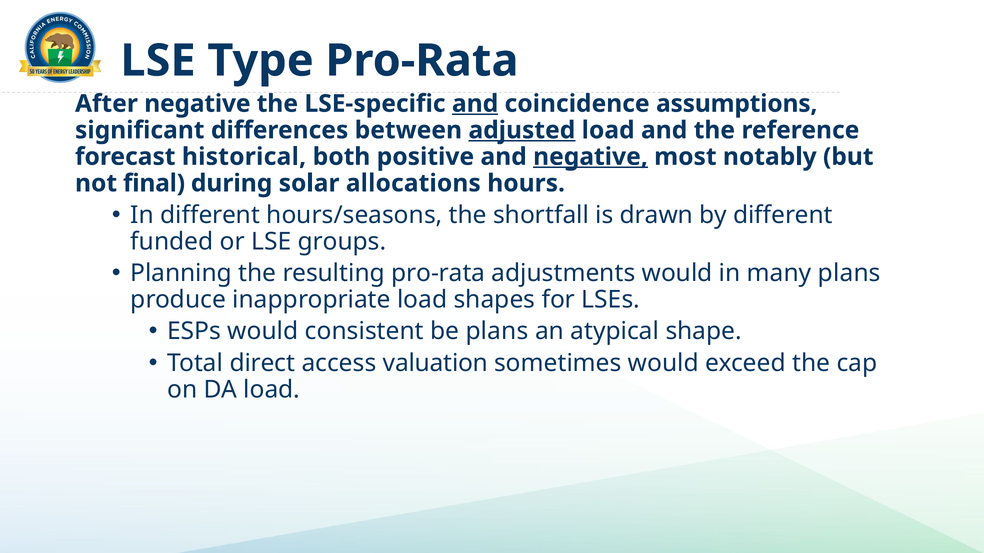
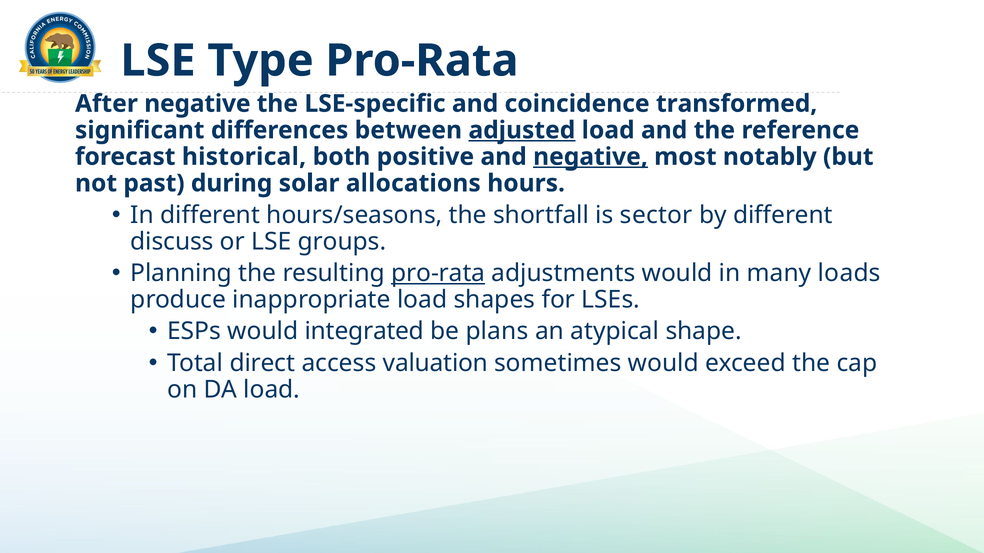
and underline: present -> none (475, 104)
assumptions: assumptions -> transformed (737, 104)
final: final -> past (154, 183)
drawn: drawn -> sector (656, 215)
funded: funded -> discuss (172, 242)
pro-rata underline: none -> present (438, 273)
many plans: plans -> loads (849, 273)
consistent: consistent -> integrated (364, 332)
